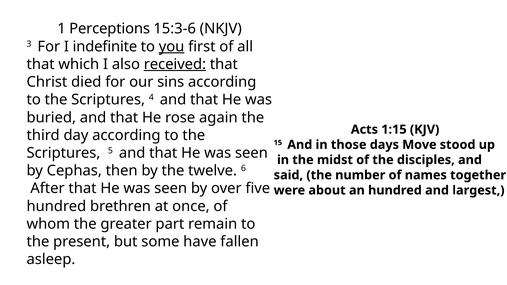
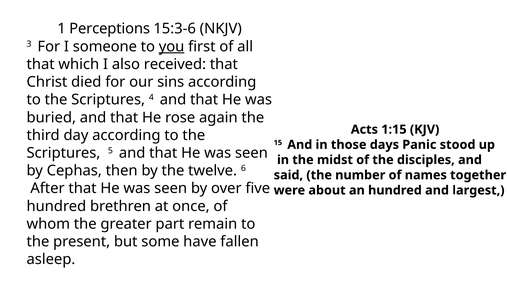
indefinite: indefinite -> someone (105, 47)
received underline: present -> none (175, 64)
Move: Move -> Panic (419, 145)
